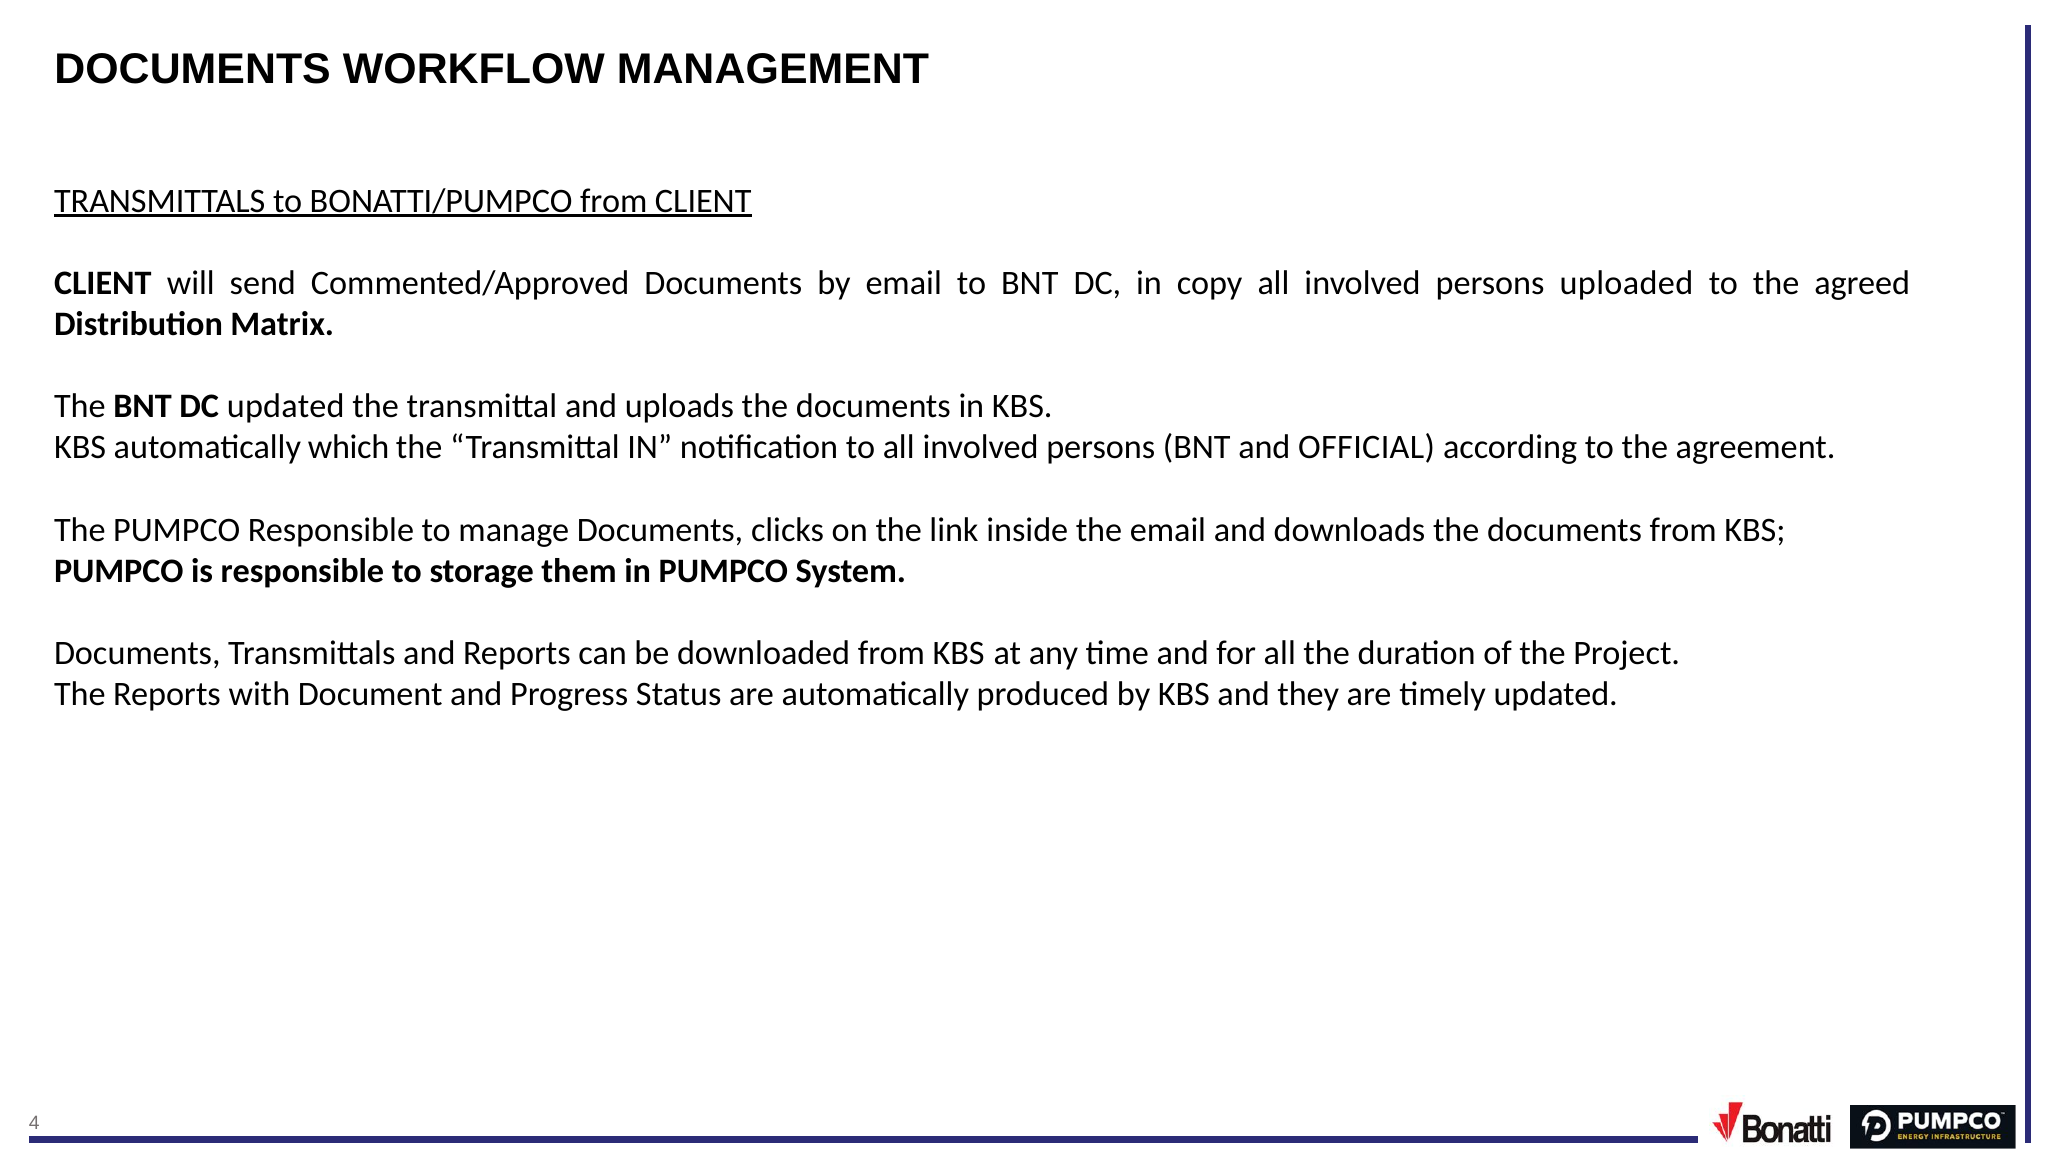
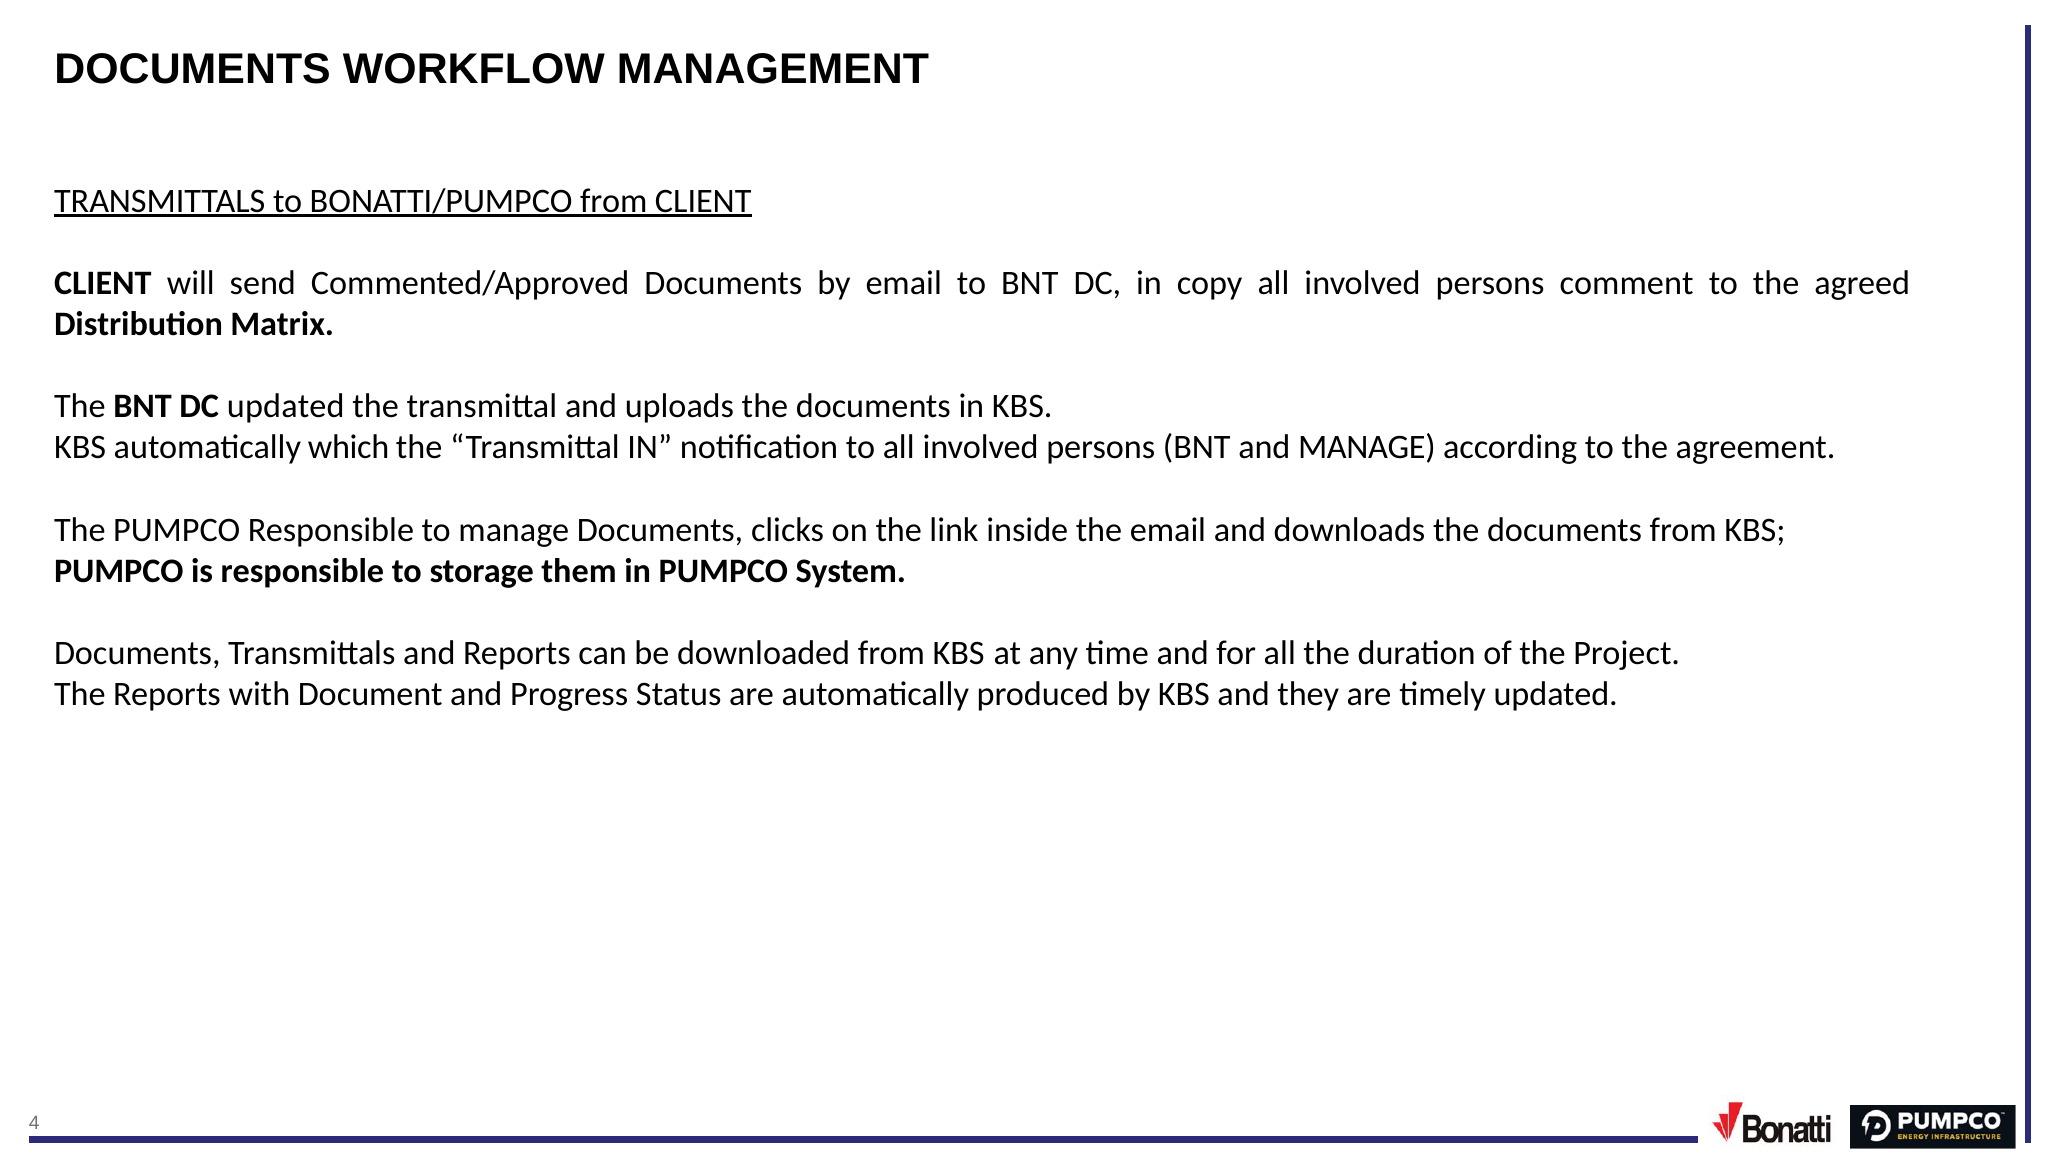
uploaded: uploaded -> comment (1627, 283)
and OFFICIAL: OFFICIAL -> MANAGE (1367, 447)
